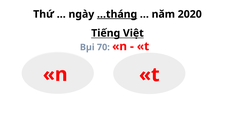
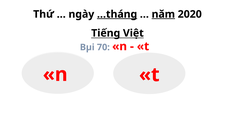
năm underline: none -> present (163, 14)
